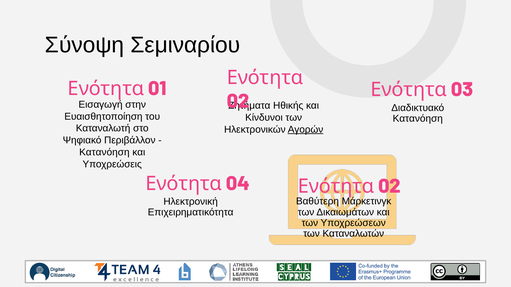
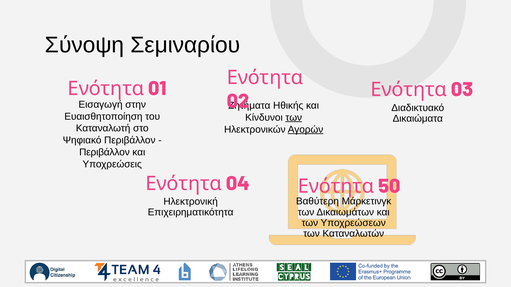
των underline: none -> present (294, 118)
Κατανόηση: Κατανόηση -> Δικαιώματα (418, 119)
Κατανόηση: Κατανόηση -> Περιβάλλον (104, 152)
02: 02 -> 50 (389, 186)
